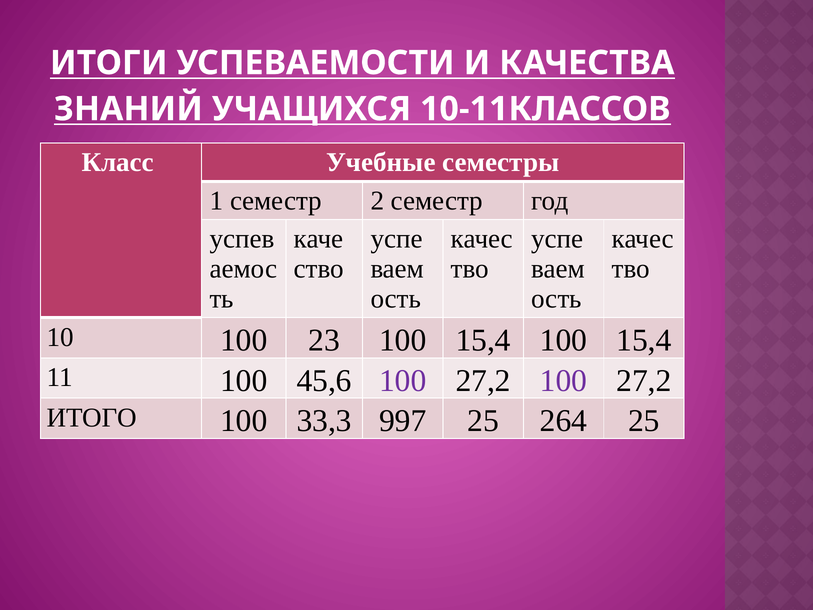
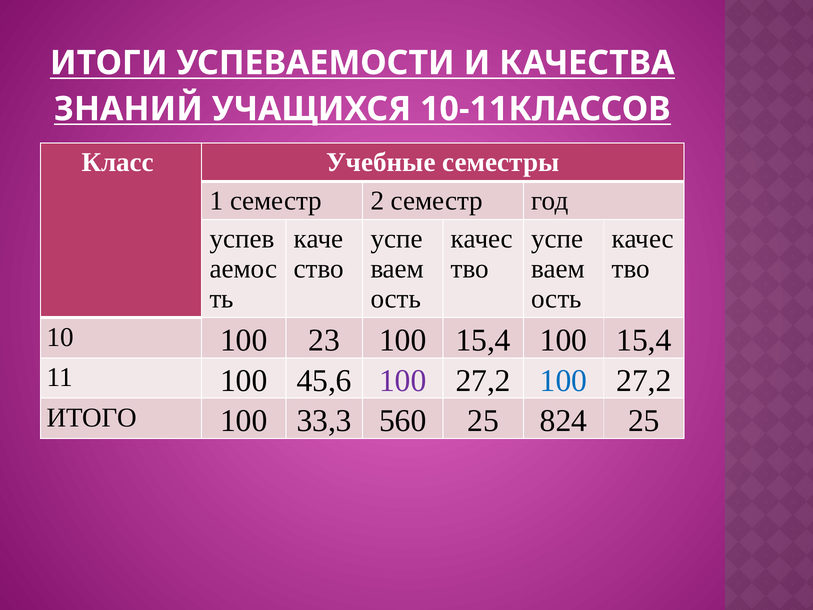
100 colour: purple -> blue (564, 381)
997: 997 -> 560 (403, 421)
264: 264 -> 824 (564, 421)
